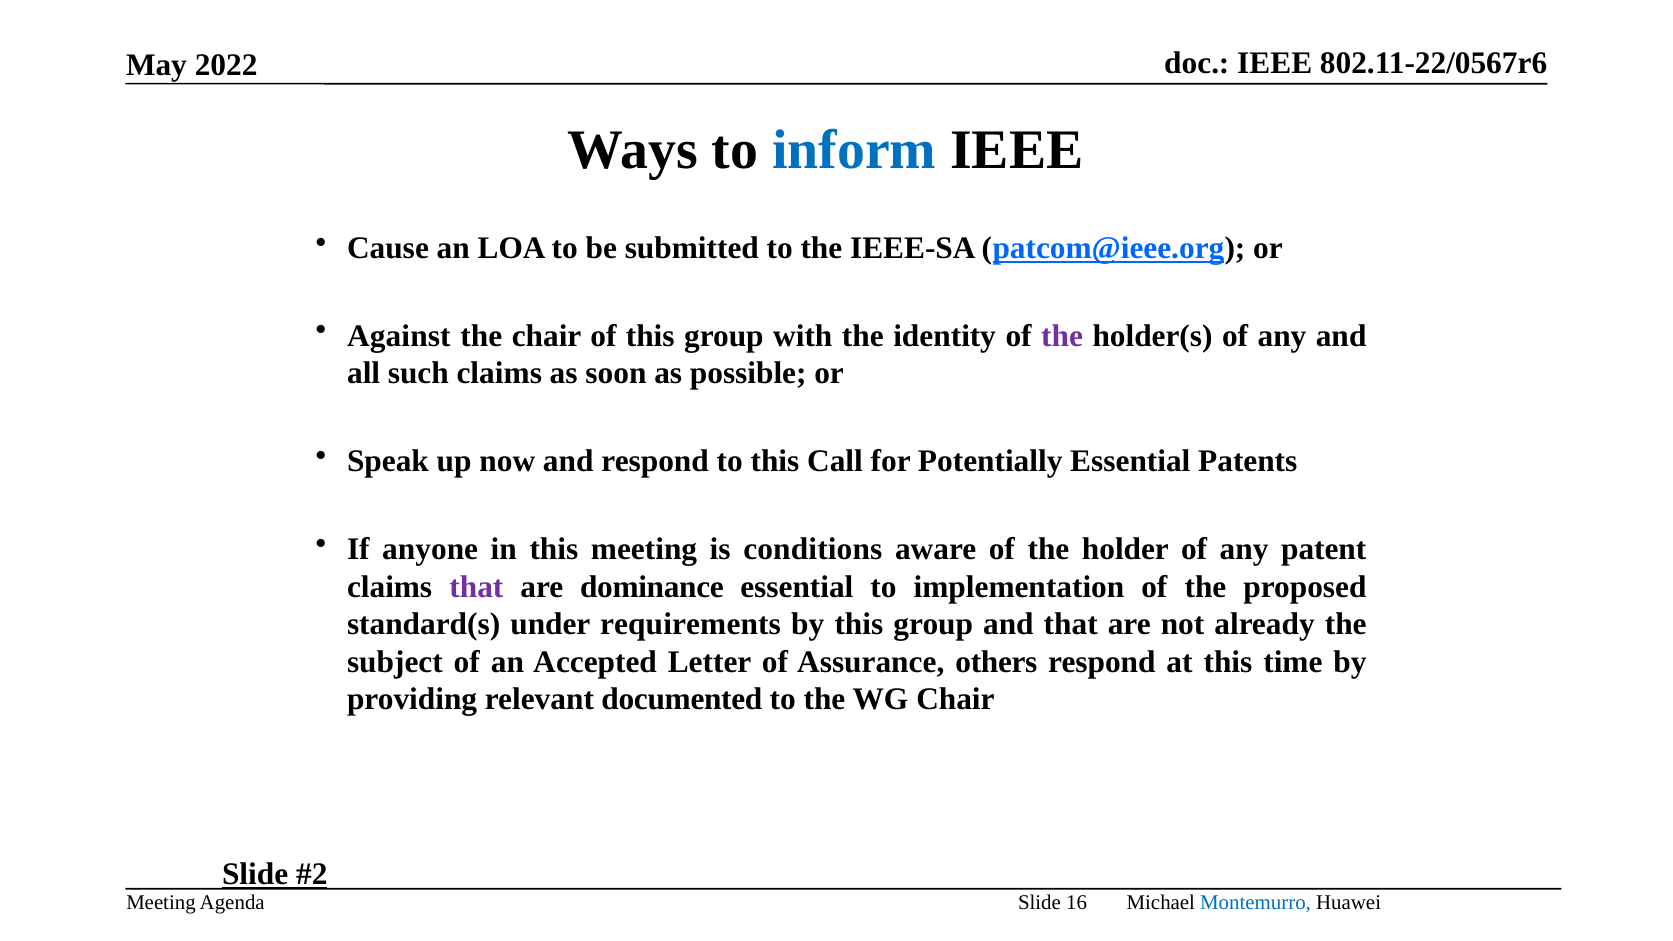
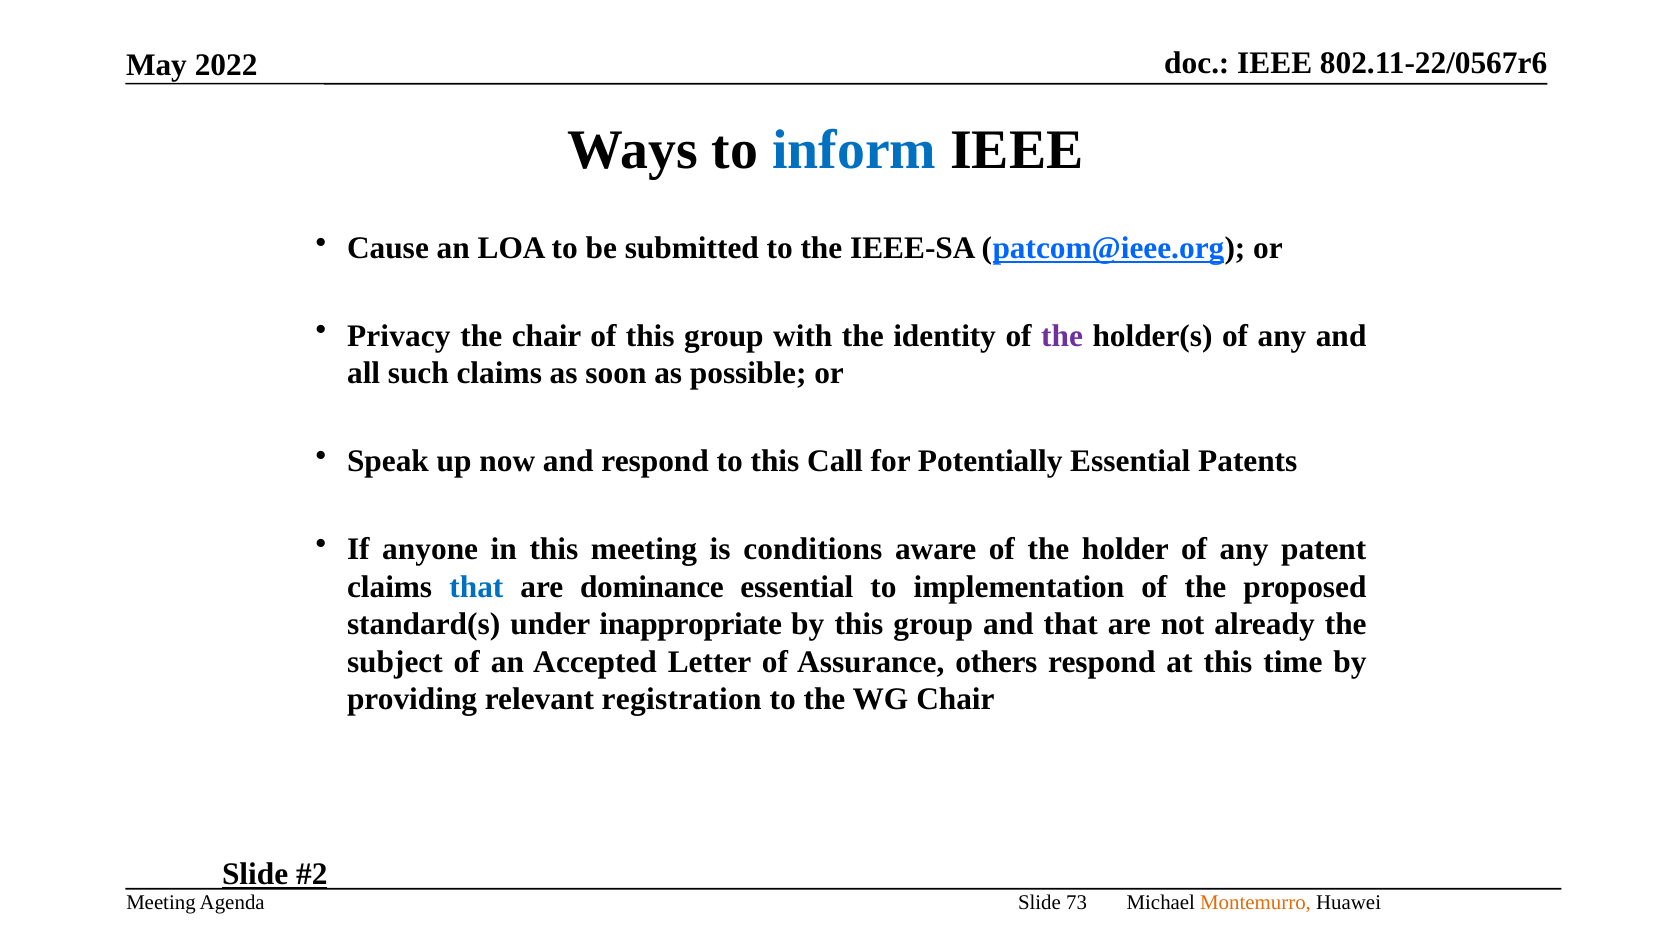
Against: Against -> Privacy (399, 336)
that colour: purple -> blue (476, 587)
requirements: requirements -> inappropriate (691, 624)
documented: documented -> registration (682, 700)
16: 16 -> 73 (1077, 903)
Montemurro colour: blue -> orange (1256, 903)
